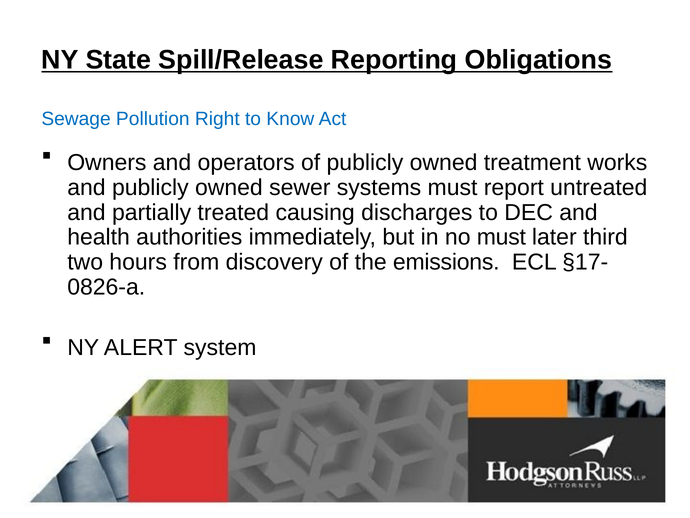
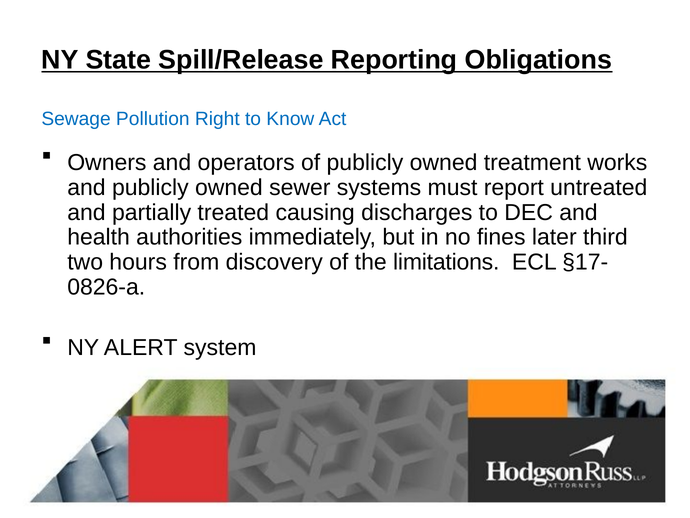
no must: must -> fines (501, 237)
emissions: emissions -> limitations (446, 262)
